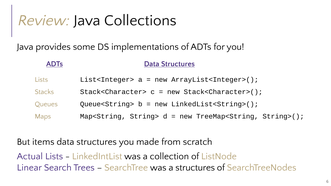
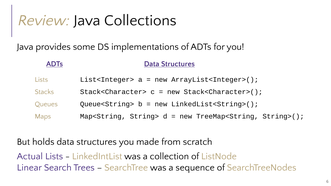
items: items -> holds (43, 142)
a structures: structures -> sequence (195, 168)
